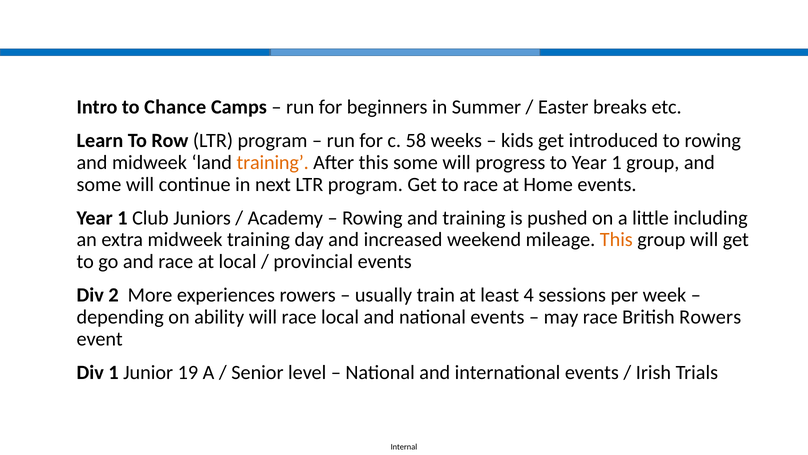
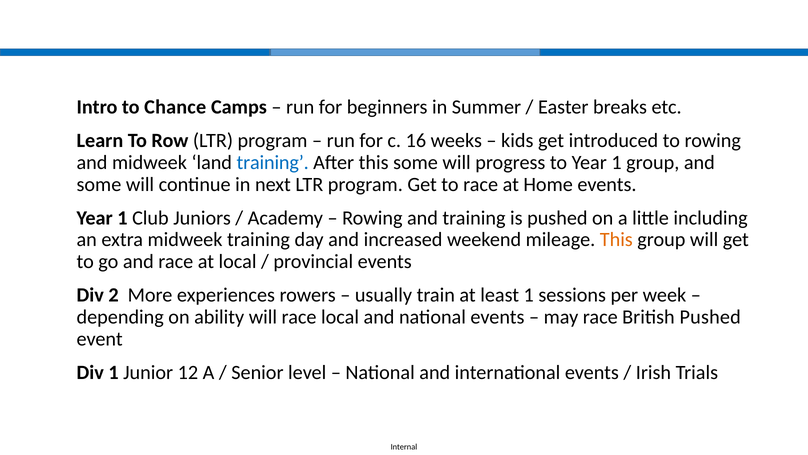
58: 58 -> 16 (416, 141)
training colour: orange -> blue (273, 162)
least 4: 4 -> 1 (529, 295)
British Rowers: Rowers -> Pushed (710, 317)
19: 19 -> 12 (188, 372)
